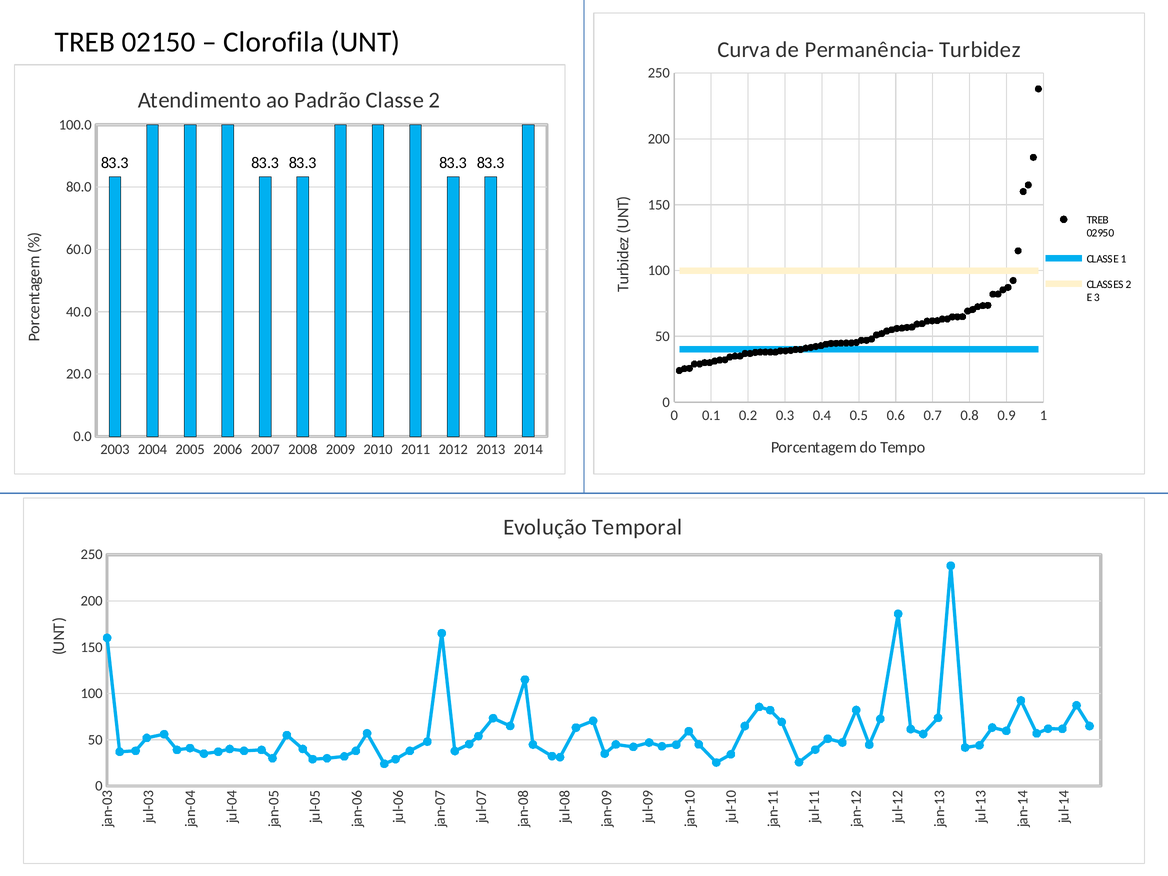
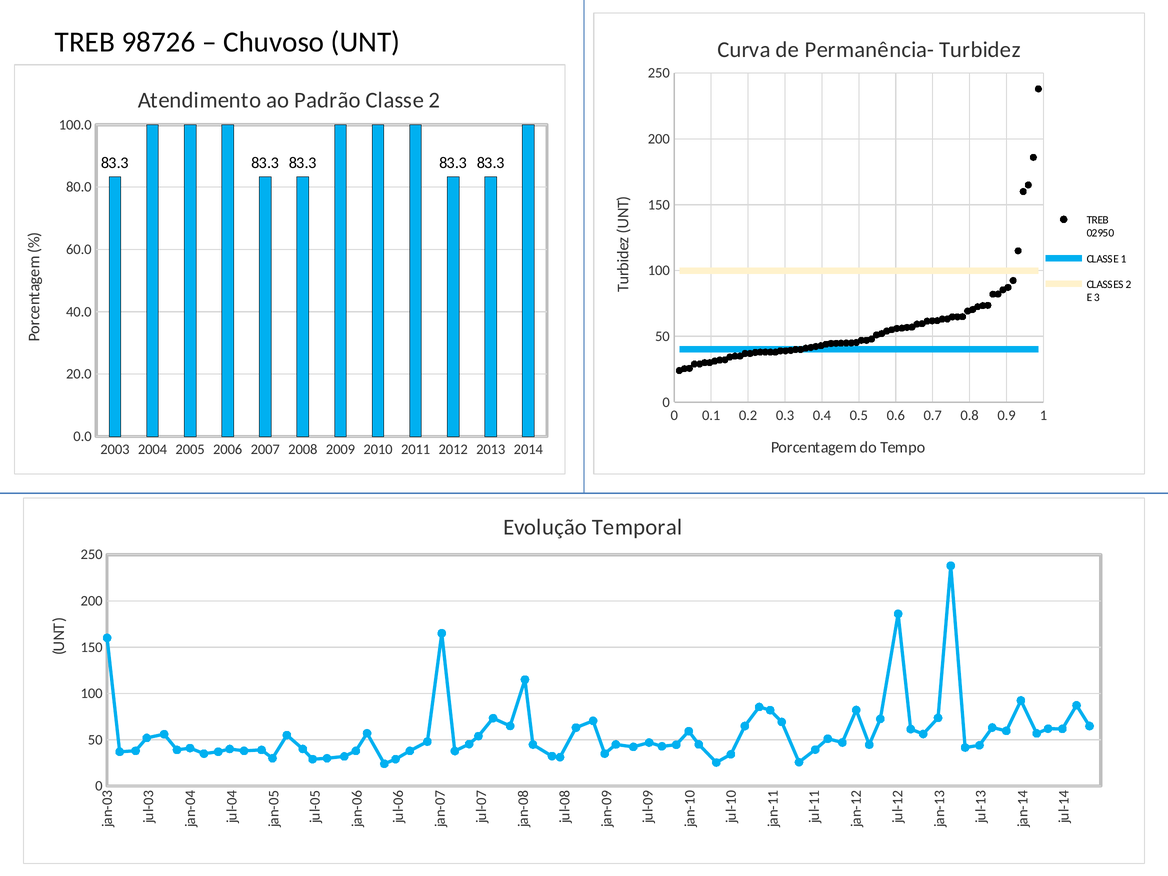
02150: 02150 -> 98726 (159, 42)
Clorofila: Clorofila -> Chuvoso (274, 42)
